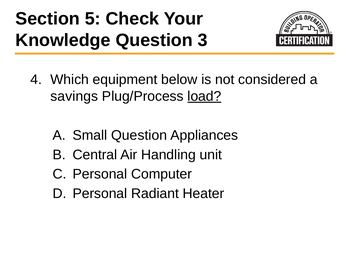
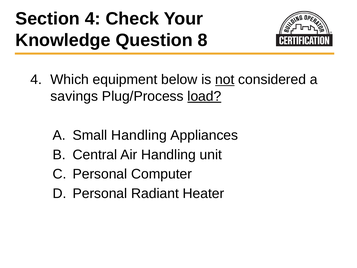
Section 5: 5 -> 4 (93, 19)
3: 3 -> 8 (203, 40)
not underline: none -> present (225, 80)
Small Question: Question -> Handling (139, 135)
